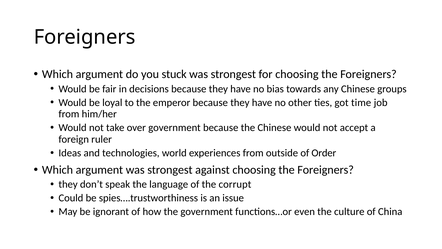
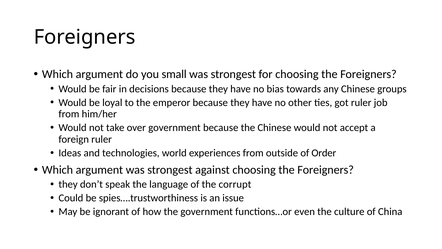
stuck: stuck -> small (174, 74)
got time: time -> ruler (361, 102)
